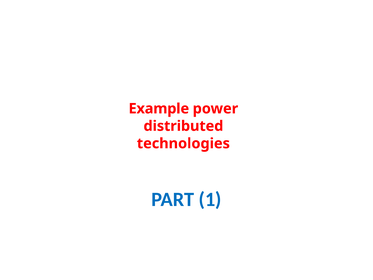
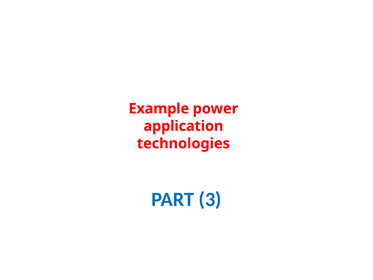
distributed: distributed -> application (183, 126)
1: 1 -> 3 (210, 199)
